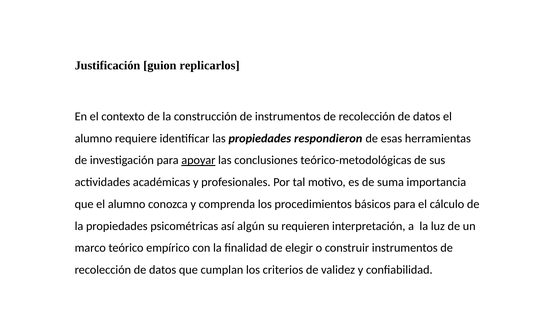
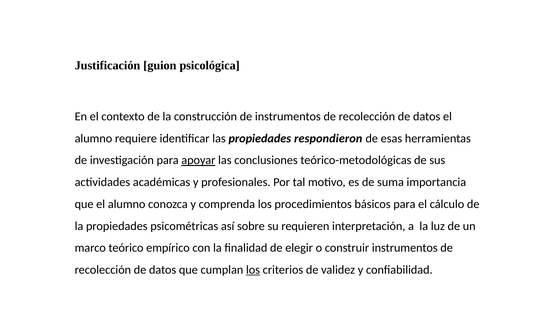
replicarlos: replicarlos -> psicológica (210, 65)
algún: algún -> sobre (251, 226)
los underline: none -> present (253, 270)
